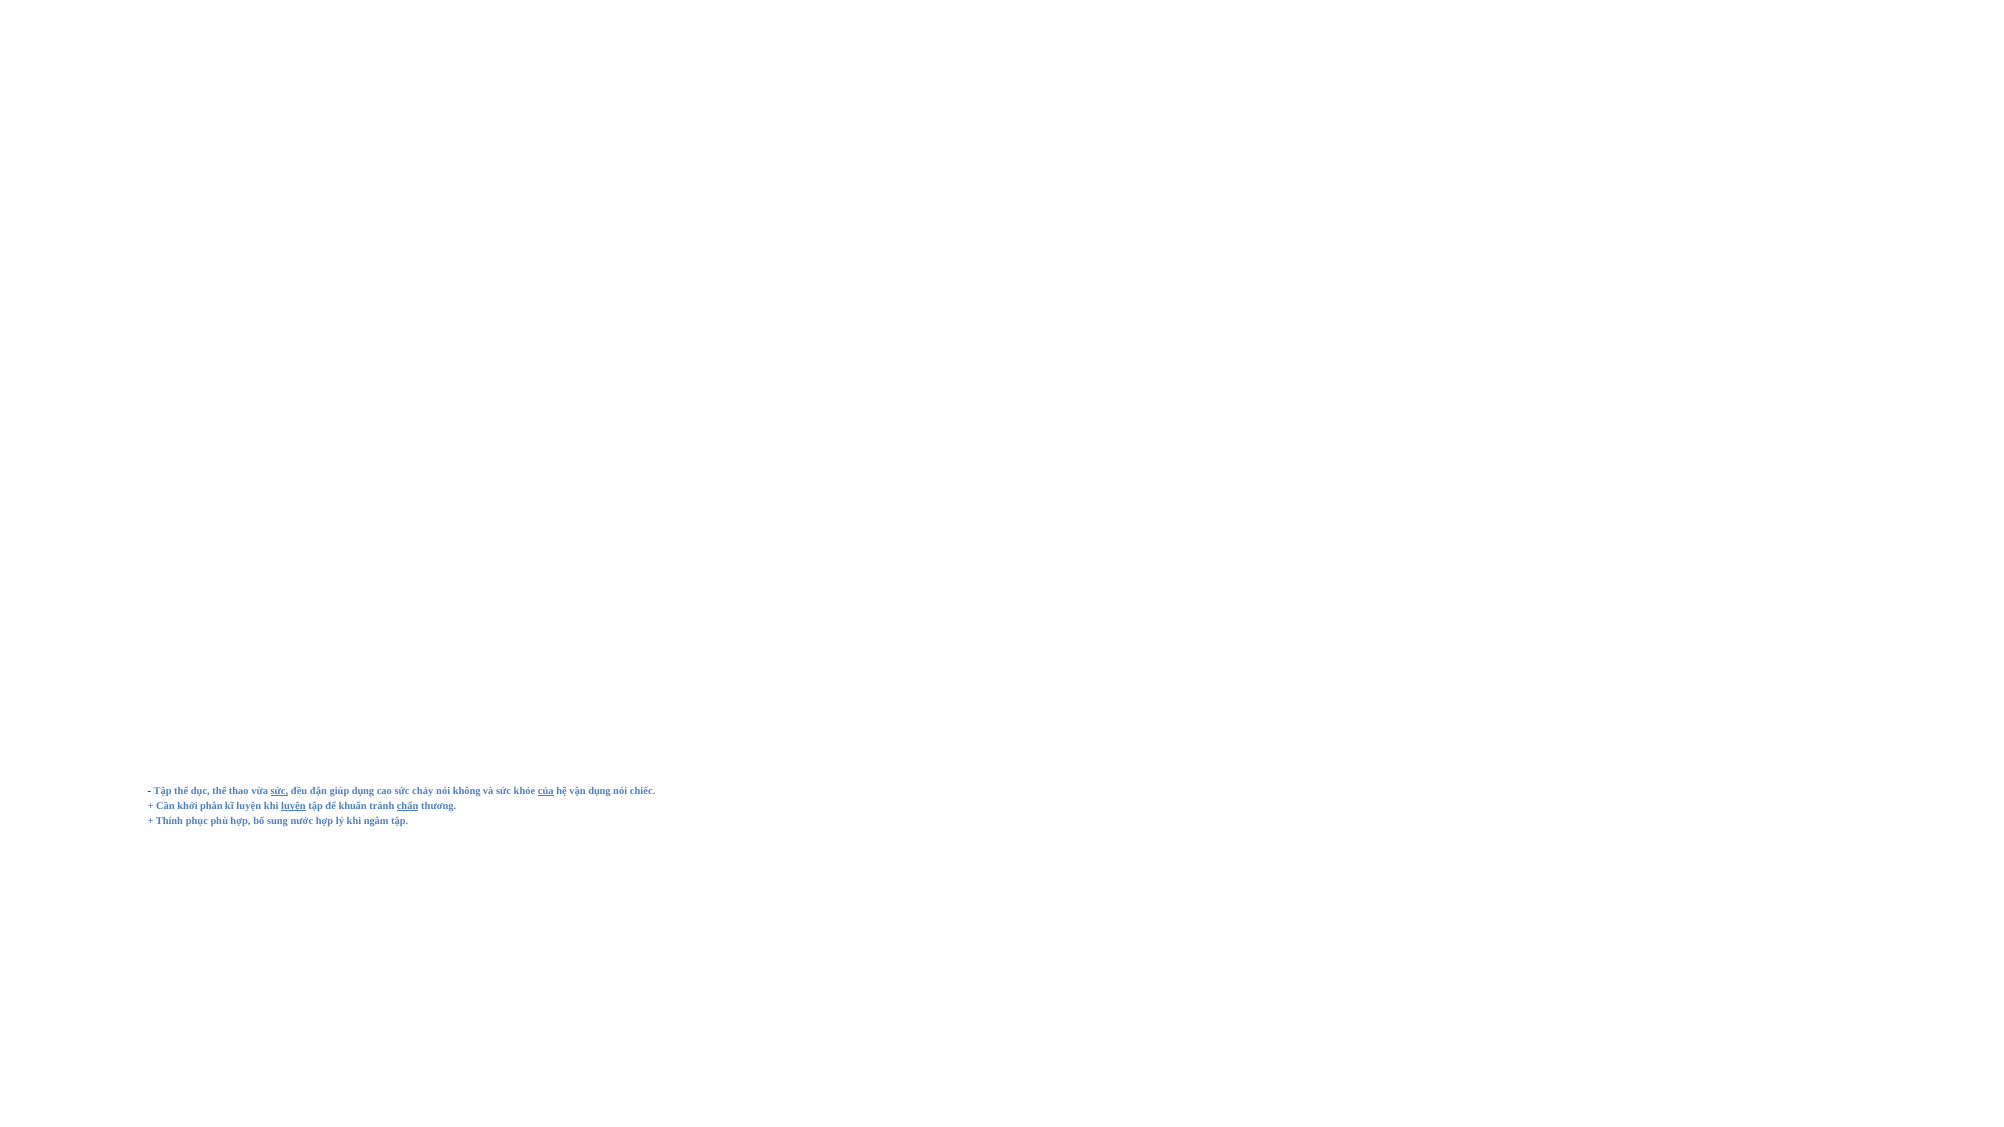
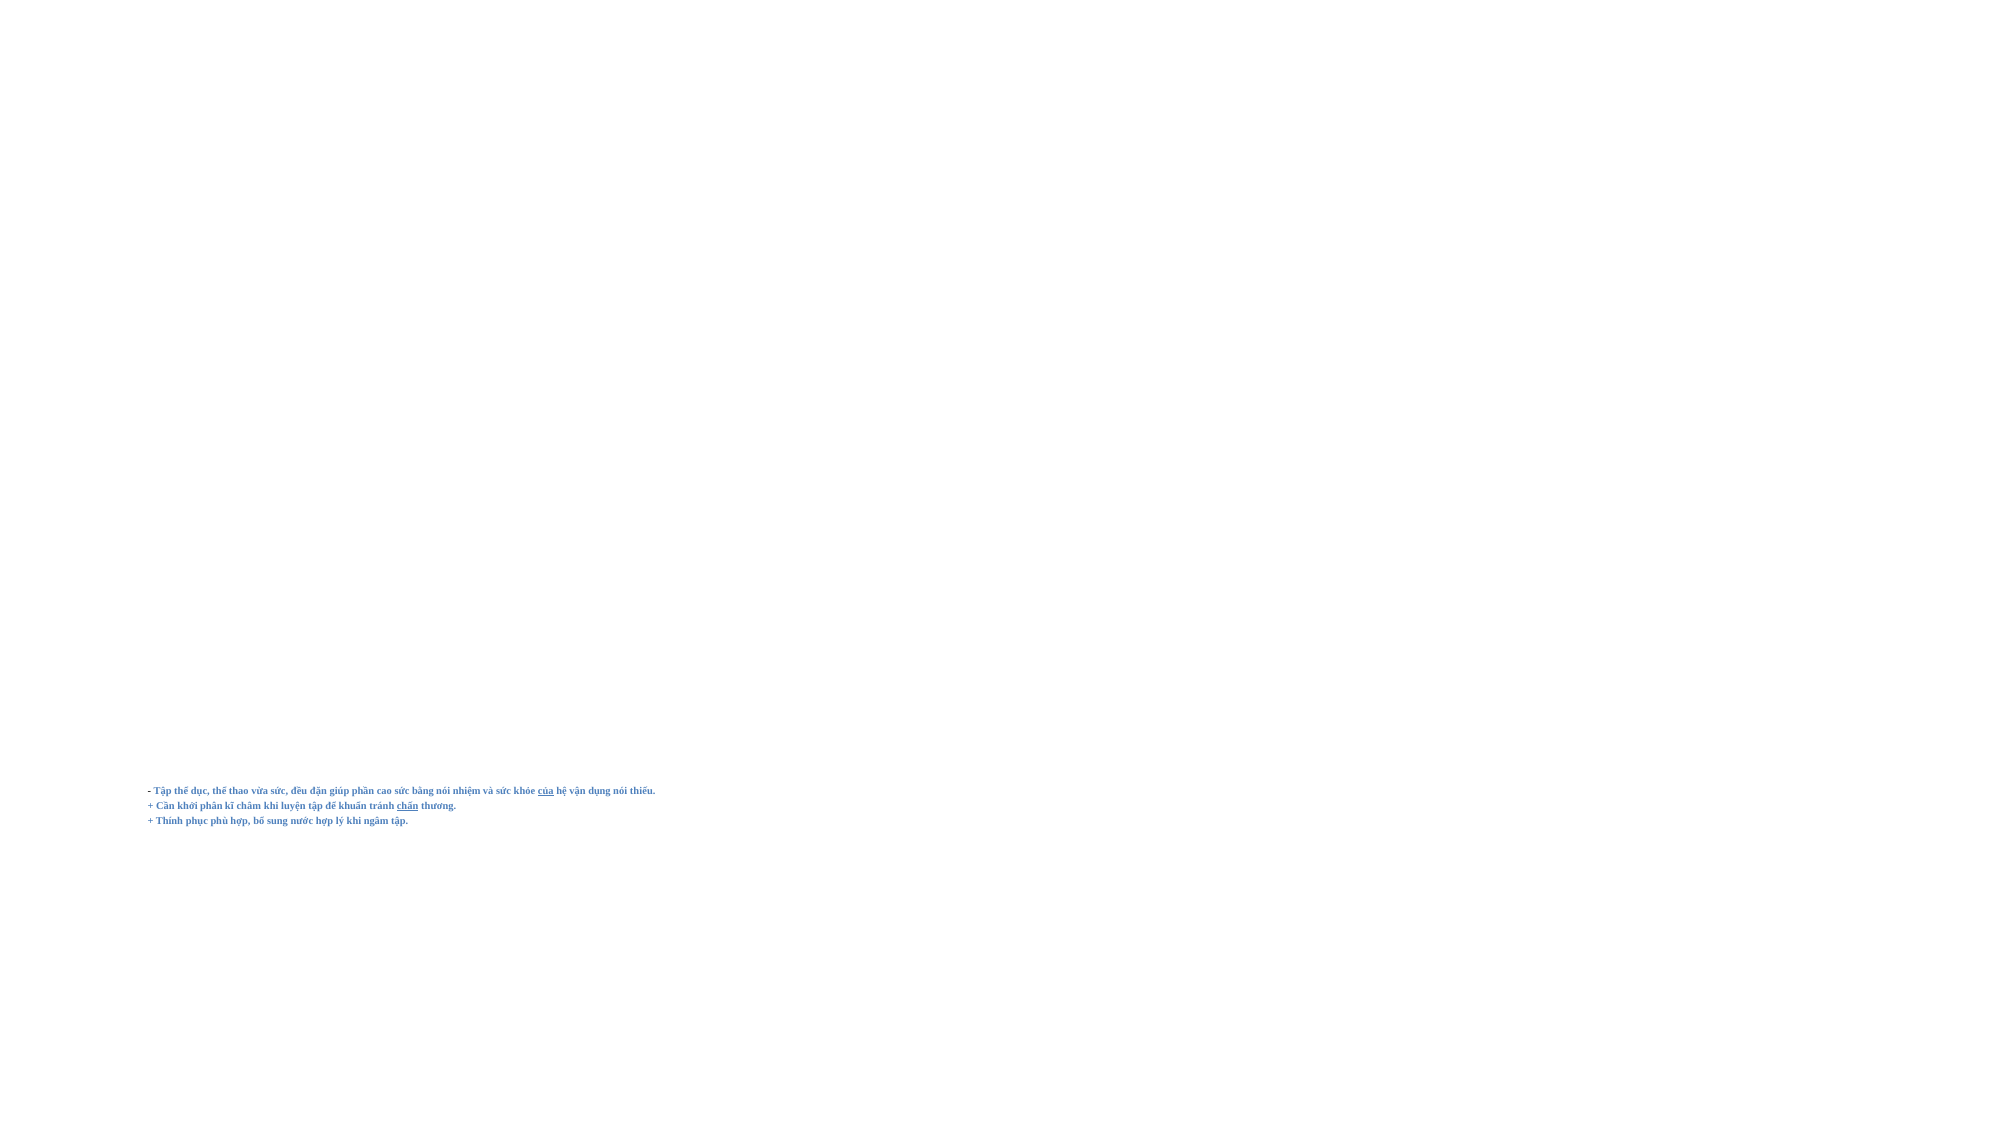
sức underline: present -> none (279, 791)
giúp dụng: dụng -> phần (363, 791)
chảy: chảy -> bằng (423, 791)
không: không -> nhiệm (467, 791)
chiếc: chiếc -> thiếu (643, 791)
kĩ luyện: luyện -> châm (249, 806)
luyện underline: present -> none (293, 806)
